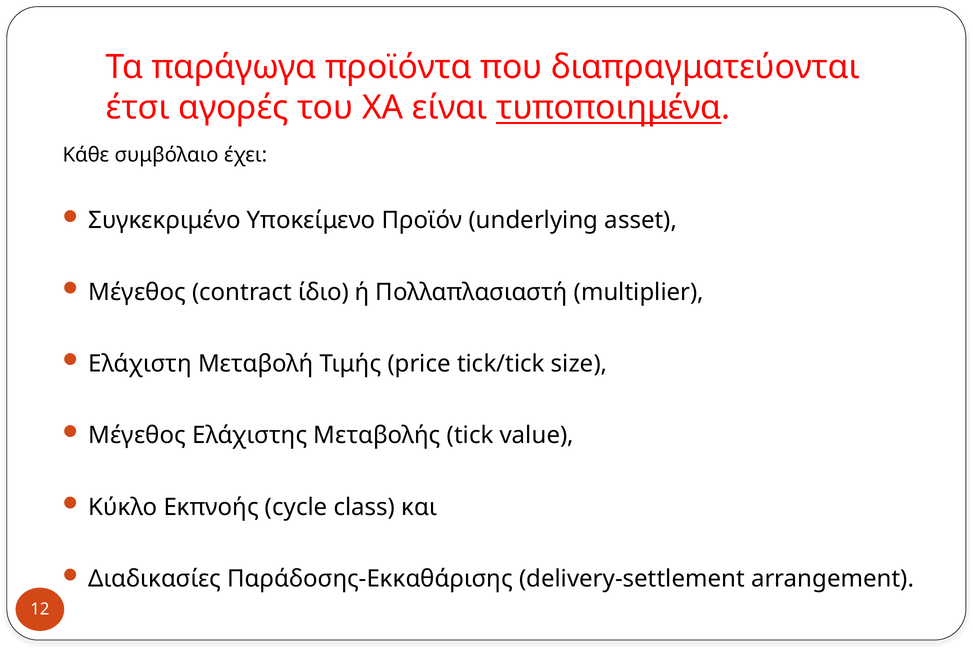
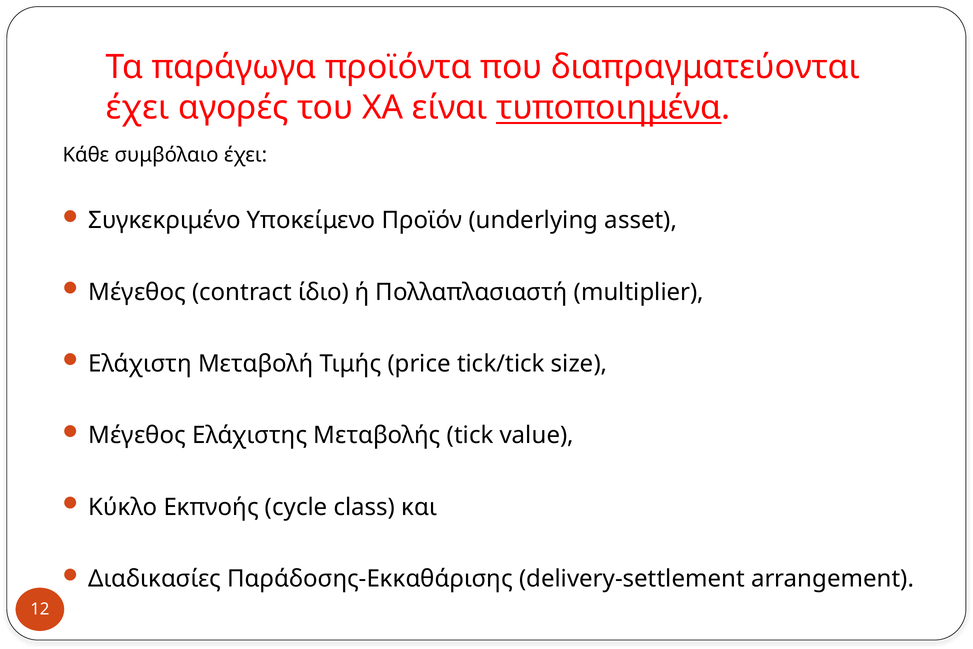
έτσι: έτσι -> έχει (138, 108)
